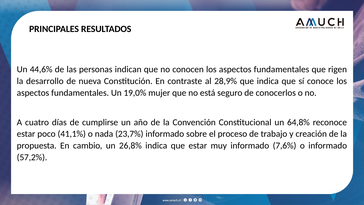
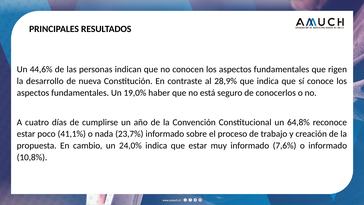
mujer: mujer -> haber (159, 93)
26,8%: 26,8% -> 24,0% (130, 145)
57,2%: 57,2% -> 10,8% (32, 157)
